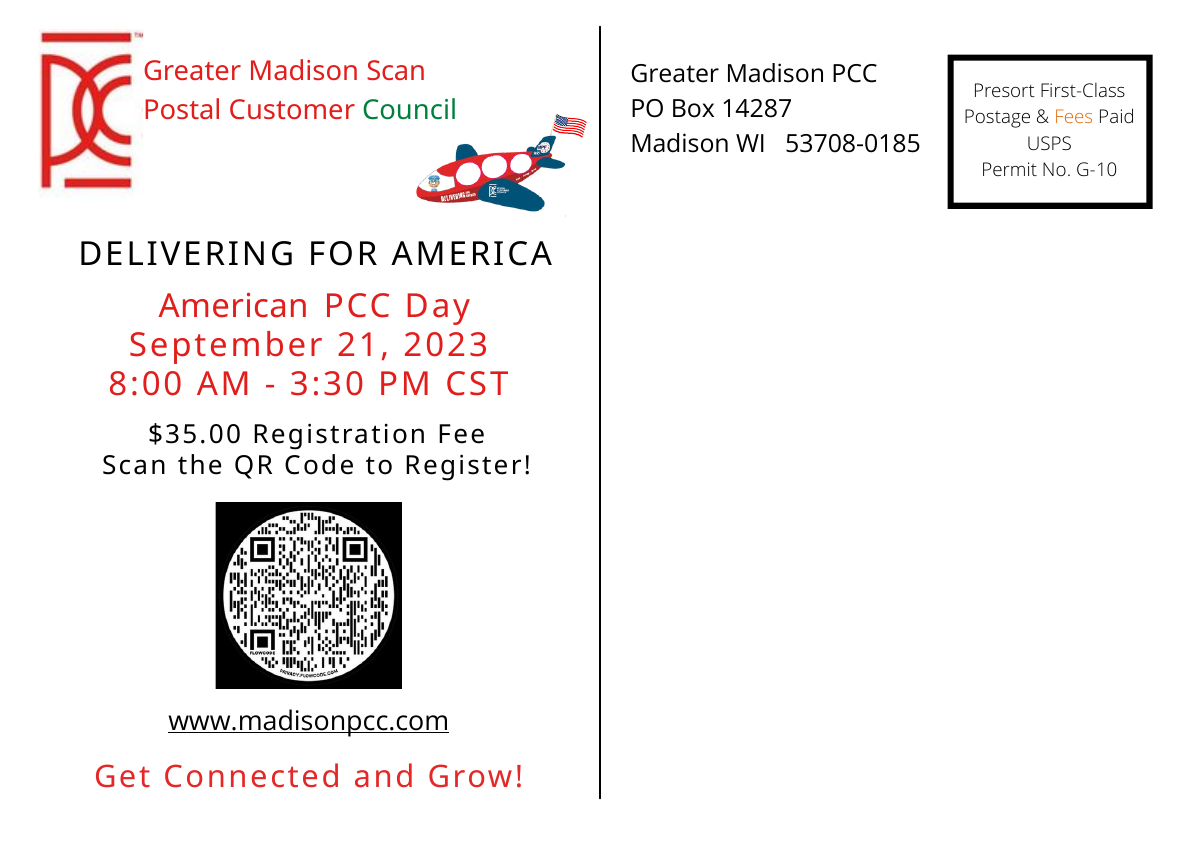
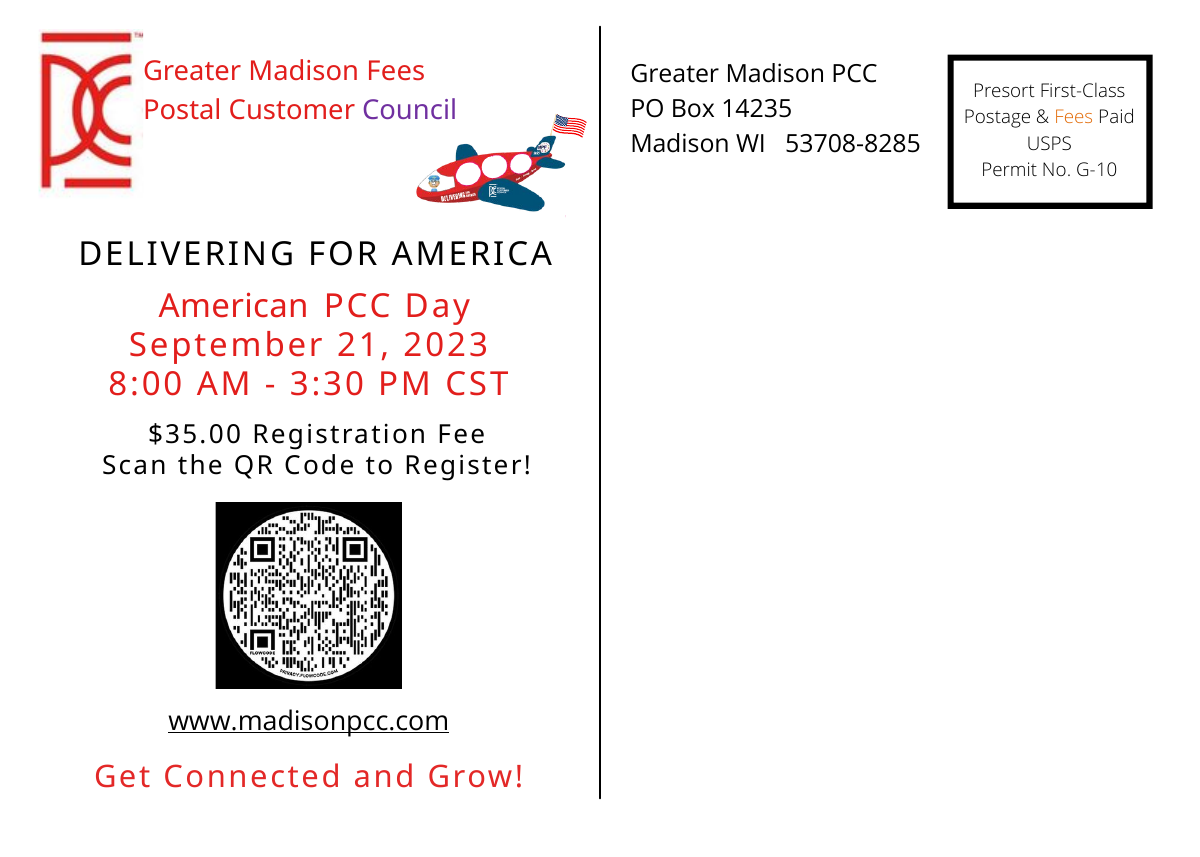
Madison Scan: Scan -> Fees (396, 72)
14287: 14287 -> 14235 (757, 110)
Council colour: green -> purple (410, 110)
53708-0185: 53708-0185 -> 53708-8285 (853, 144)
